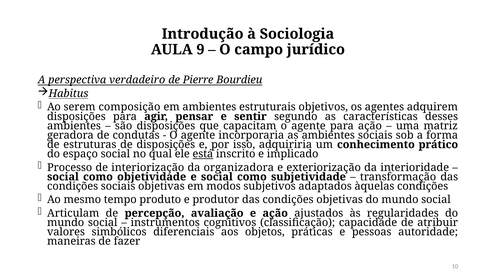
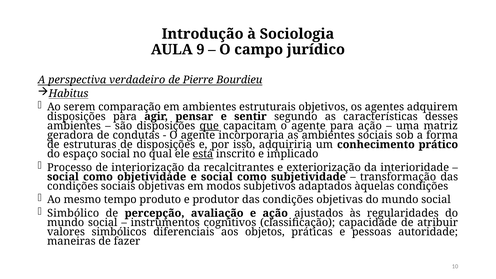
composição: composição -> comparação (130, 107)
que underline: none -> present (209, 126)
organizadora: organizadora -> recalcitrantes (239, 167)
Articulam: Articulam -> Simbólico (73, 213)
